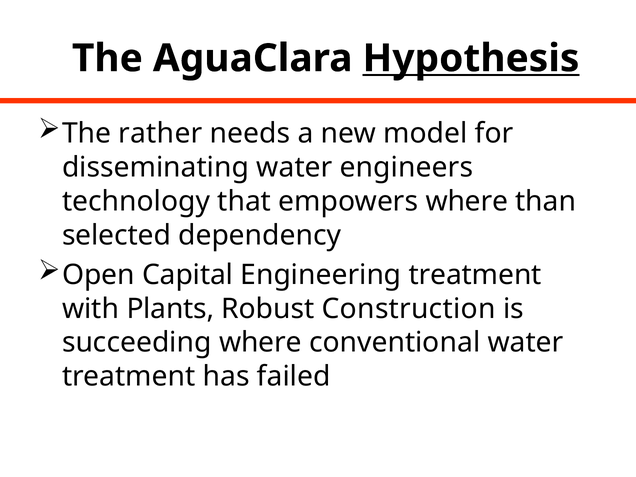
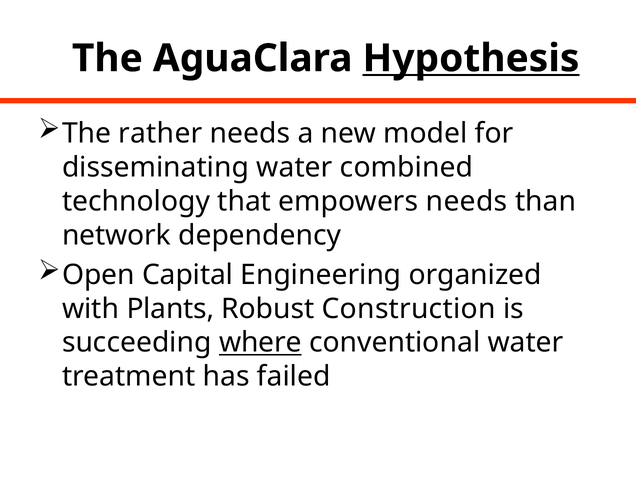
engineers: engineers -> combined (407, 167)
empowers where: where -> needs (467, 201)
selected: selected -> network (117, 235)
Engineering treatment: treatment -> organized (475, 275)
where underline: none -> present (260, 343)
